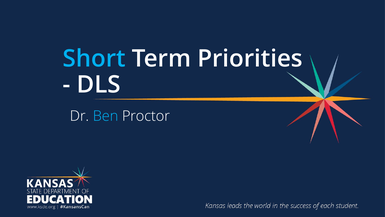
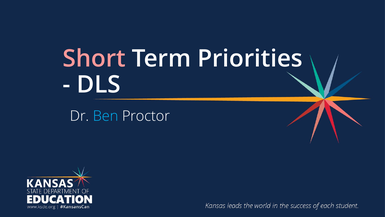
Short colour: light blue -> pink (94, 58)
